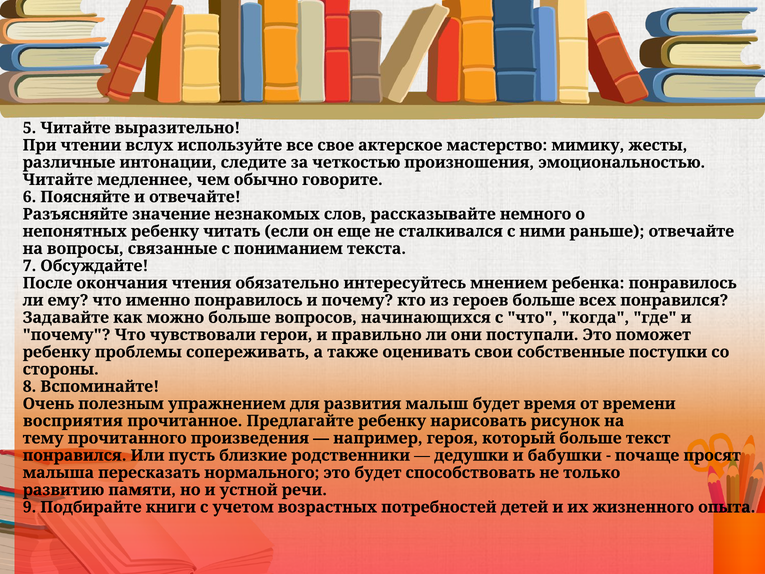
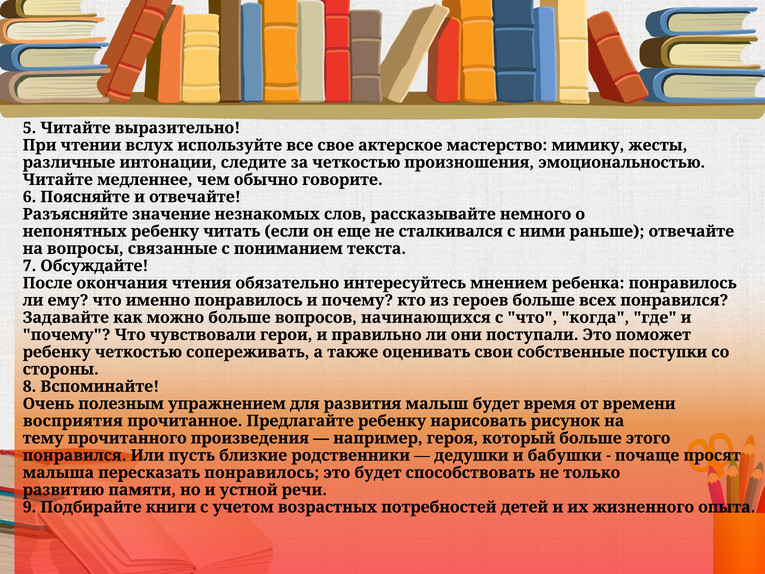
ребенку проблемы: проблемы -> четкостью (138, 352)
текст: текст -> этого (648, 438)
пересказать нормального: нормального -> понравилось (262, 472)
